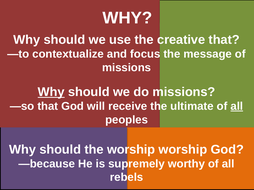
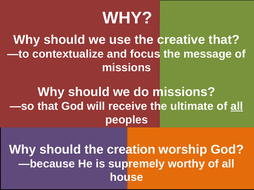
Why underline: present -> none (51, 92)
the worship: worship -> creation (131, 150)
rebels: rebels -> house (127, 178)
